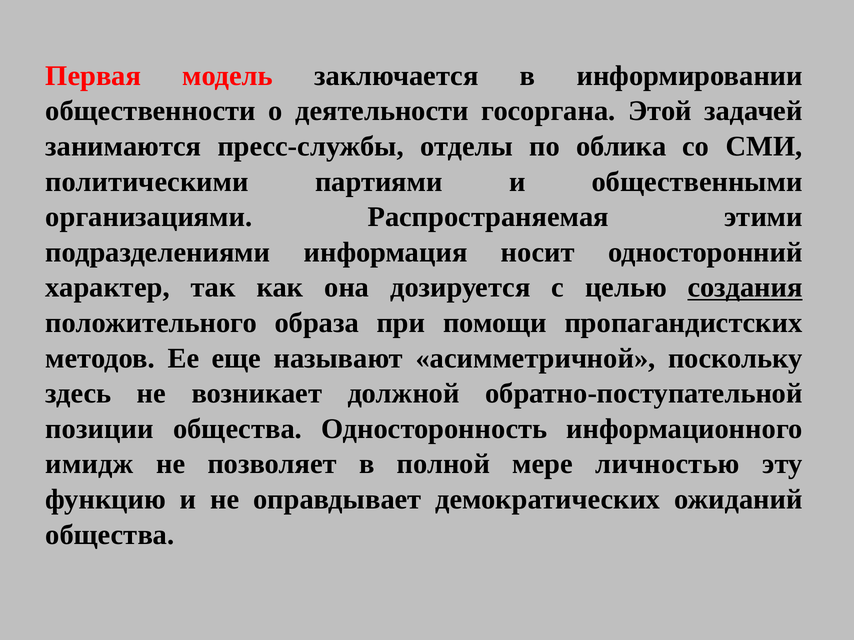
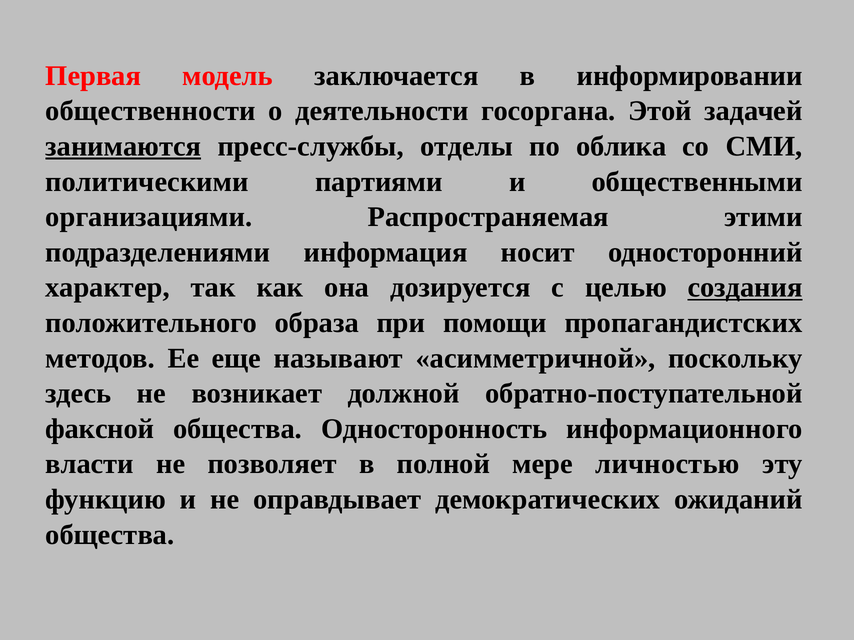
занимаются underline: none -> present (123, 146)
позиции: позиции -> факсной (100, 429)
имидж: имидж -> власти (90, 464)
